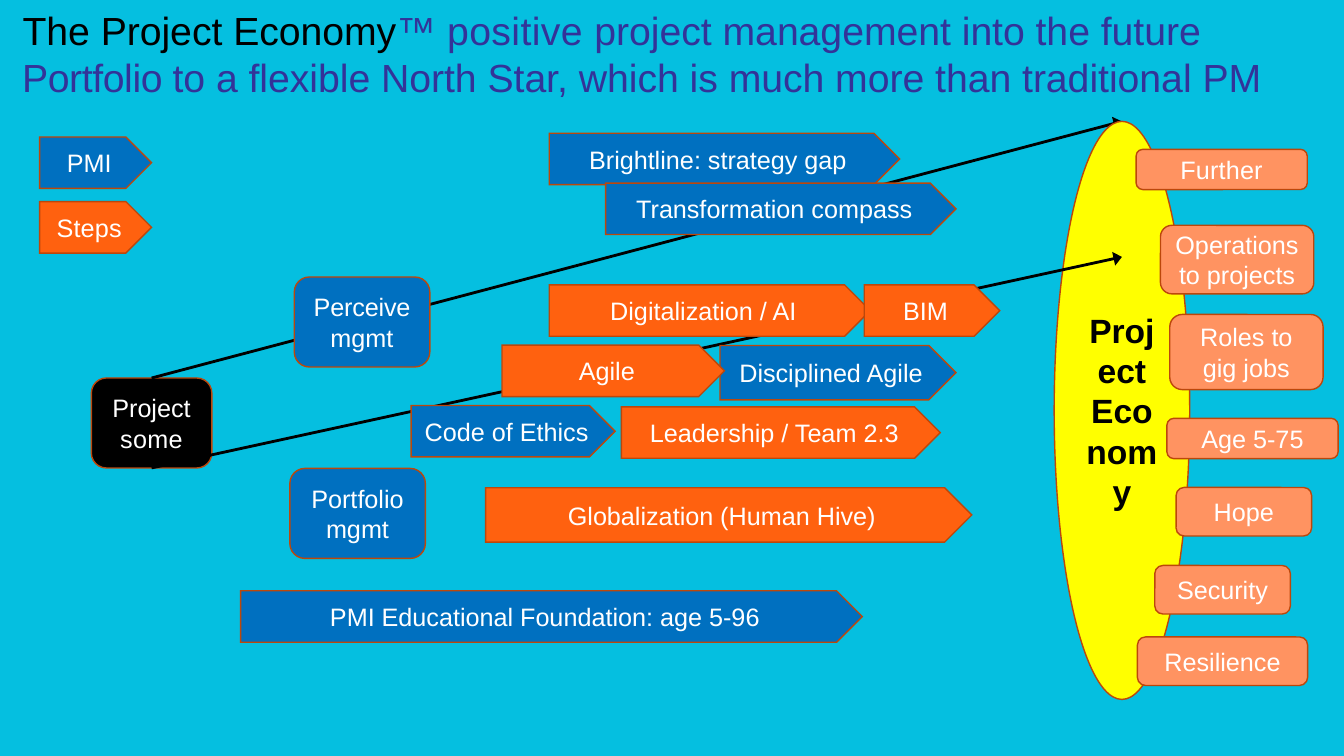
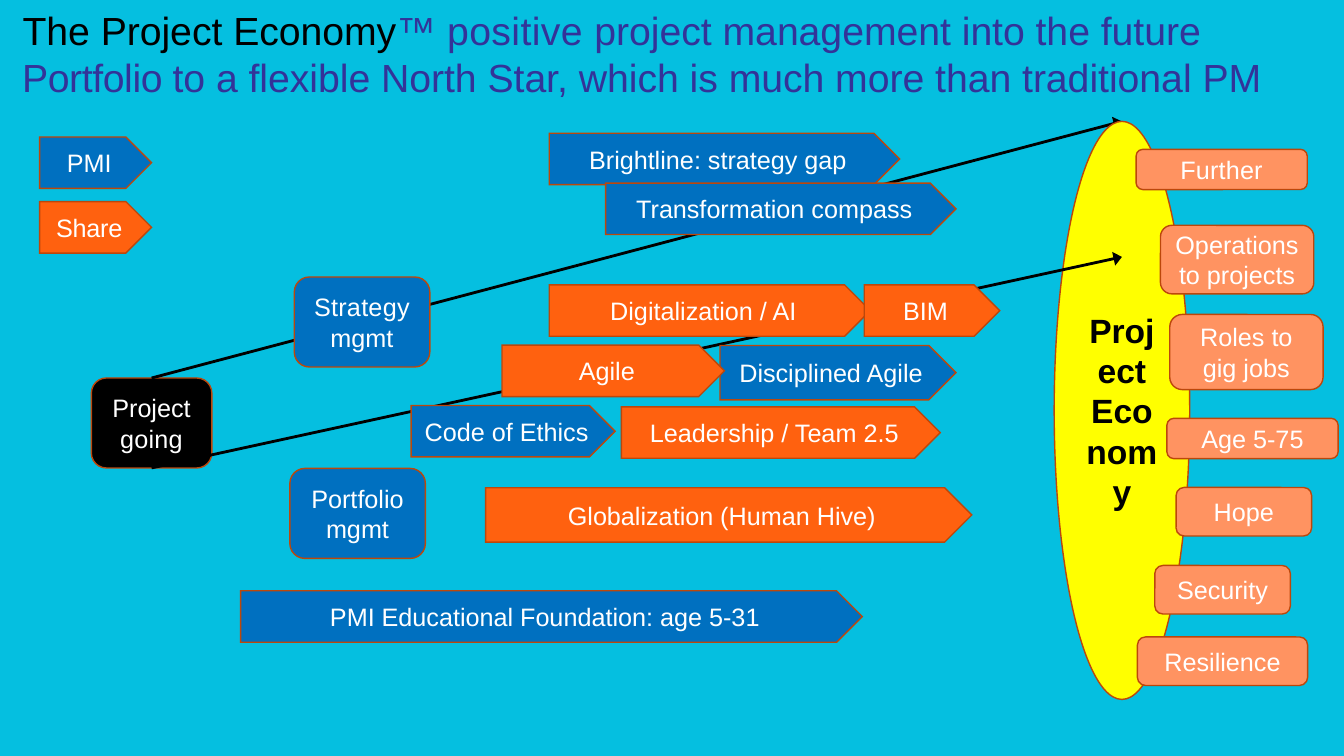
Steps: Steps -> Share (89, 229)
Perceive: Perceive -> Strategy (362, 309)
2.3: 2.3 -> 2.5 (881, 434)
some: some -> going (151, 440)
5-96: 5-96 -> 5-31 (734, 618)
